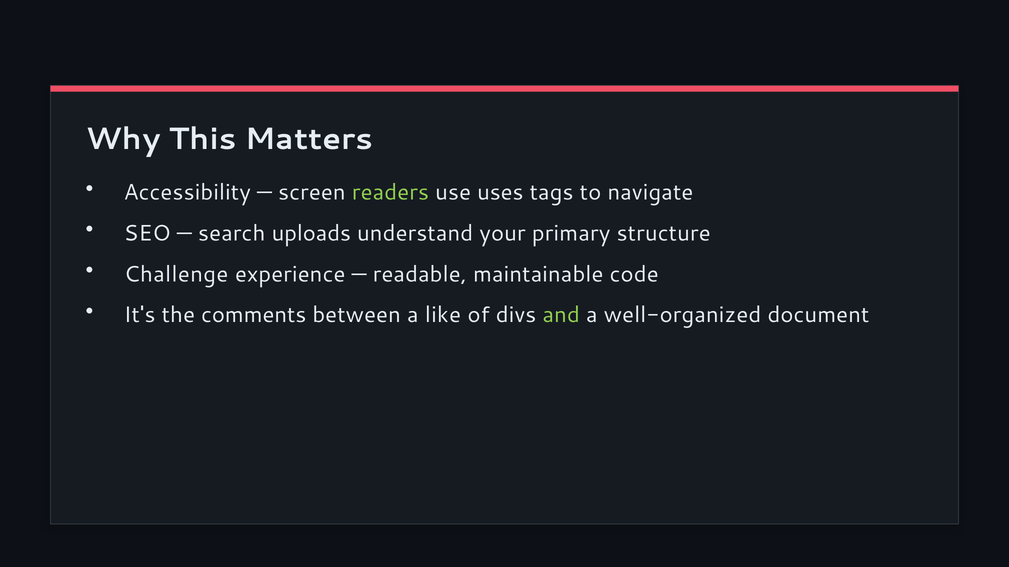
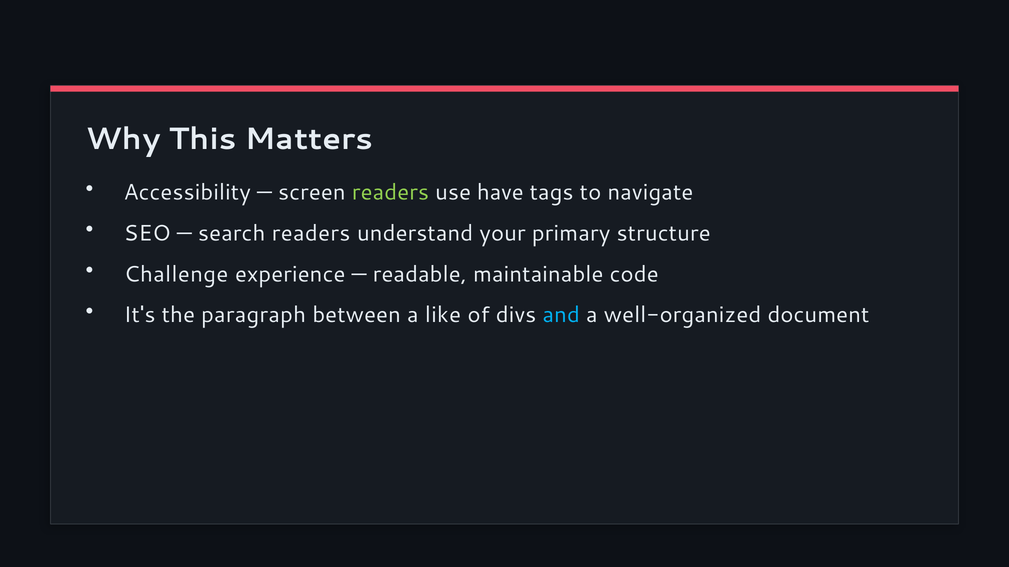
uses: uses -> have (500, 193)
search uploads: uploads -> readers (311, 233)
comments: comments -> paragraph (254, 315)
and colour: light green -> light blue (561, 315)
